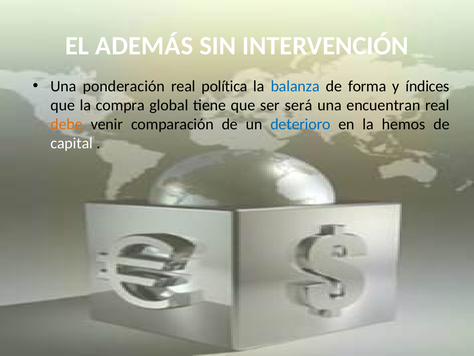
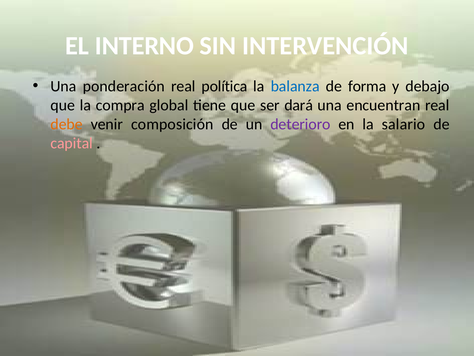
ADEMÁS: ADEMÁS -> INTERNO (144, 46)
índices: índices -> debajo (427, 86)
será: será -> dará (299, 105)
comparación: comparación -> composición (172, 124)
deterioro colour: blue -> purple (300, 124)
hemos: hemos -> salario (403, 124)
capital colour: white -> pink (72, 143)
